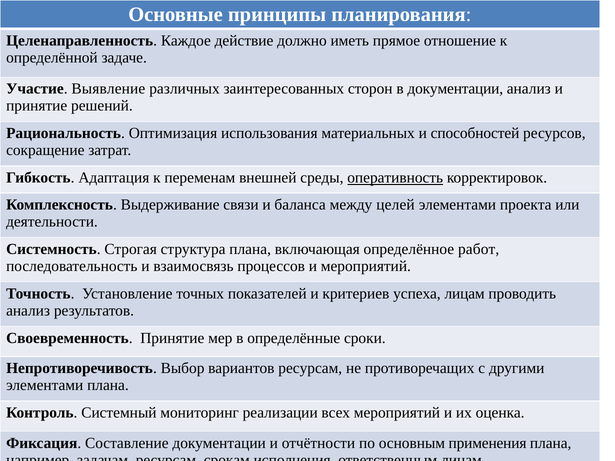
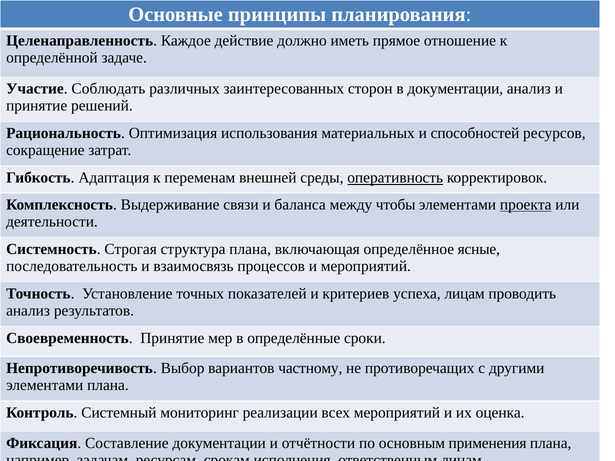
Выявление: Выявление -> Соблюдать (108, 89)
целей: целей -> чтобы (396, 205)
проекта underline: none -> present (526, 205)
работ: работ -> ясные (479, 249)
вариантов ресурсам: ресурсам -> частному (310, 368)
